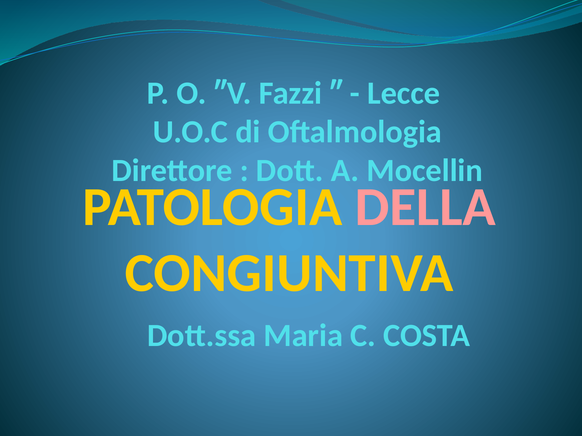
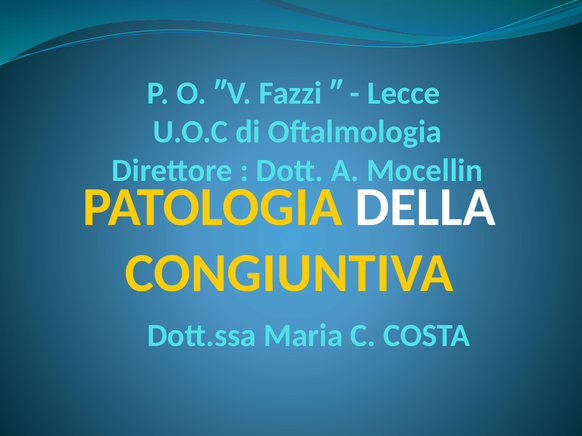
DELLA colour: pink -> white (425, 207)
